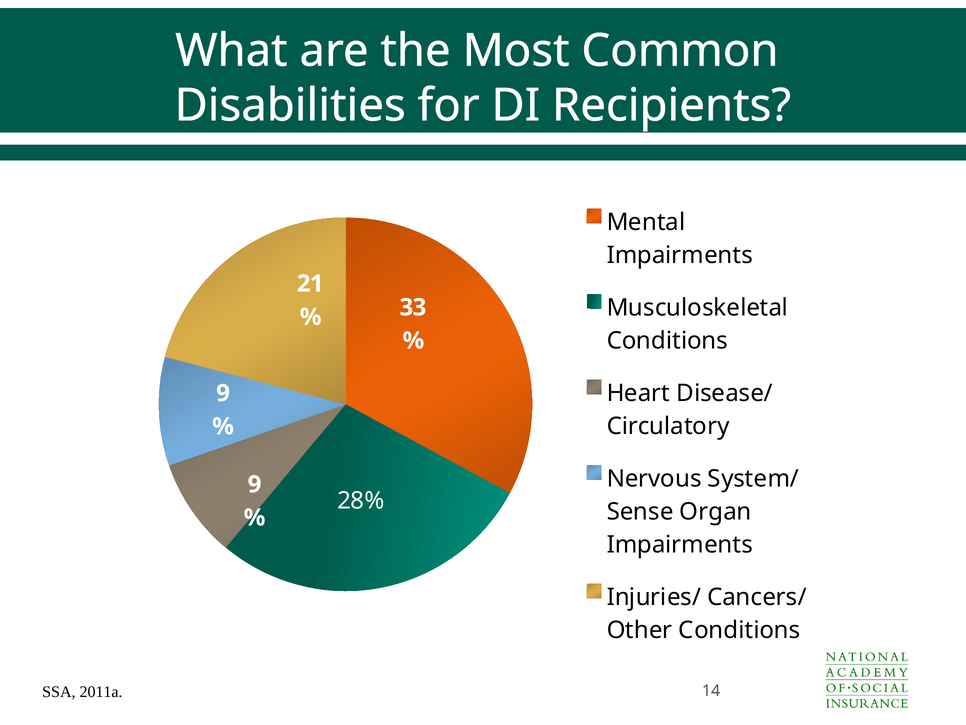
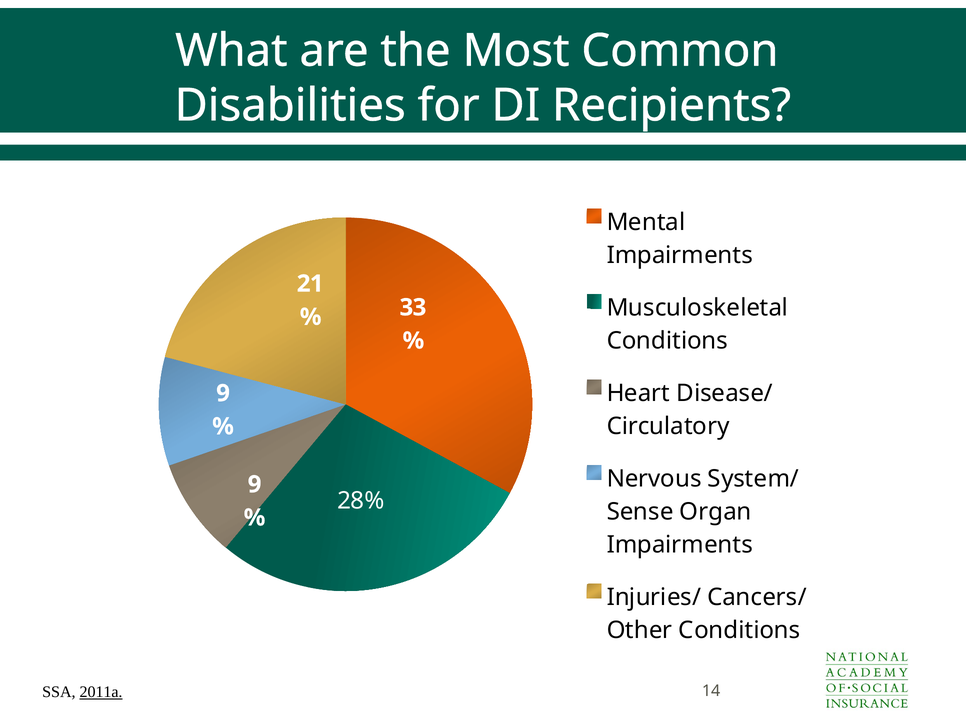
2011a underline: none -> present (101, 692)
